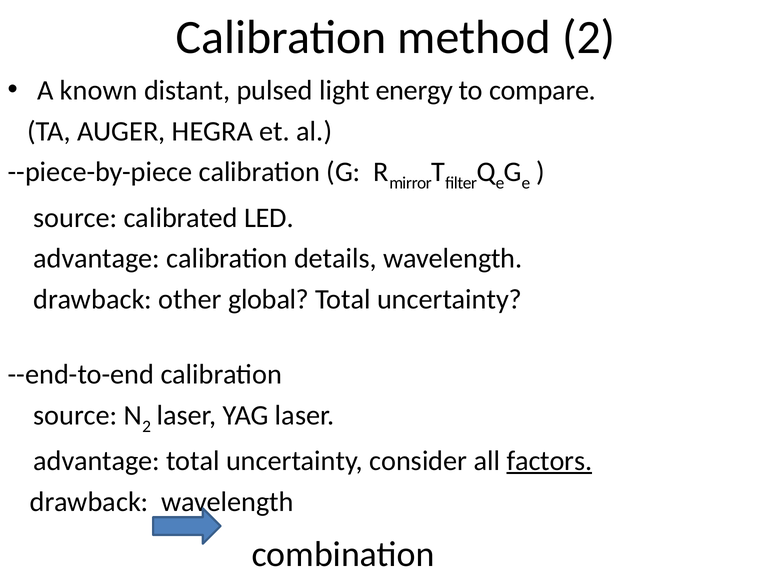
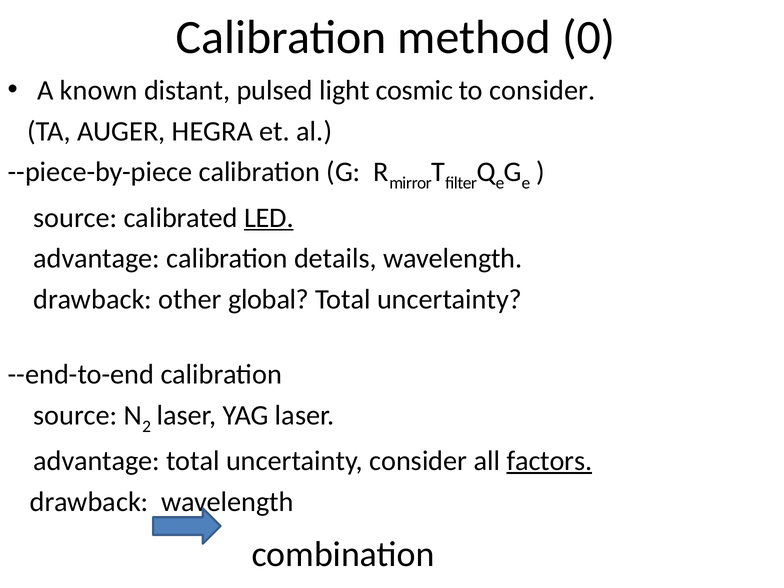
method 2: 2 -> 0 (589, 37)
energy: energy -> cosmic (414, 90)
to compare: compare -> consider (542, 90)
LED underline: none -> present (269, 218)
